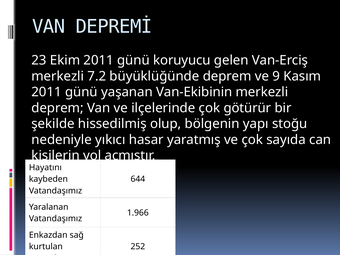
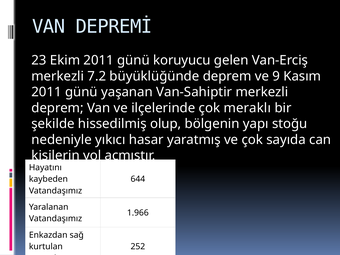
Van-Ekibinin: Van-Ekibinin -> Van-Sahiptir (194, 92)
götürür: götürür -> meraklı (247, 108)
